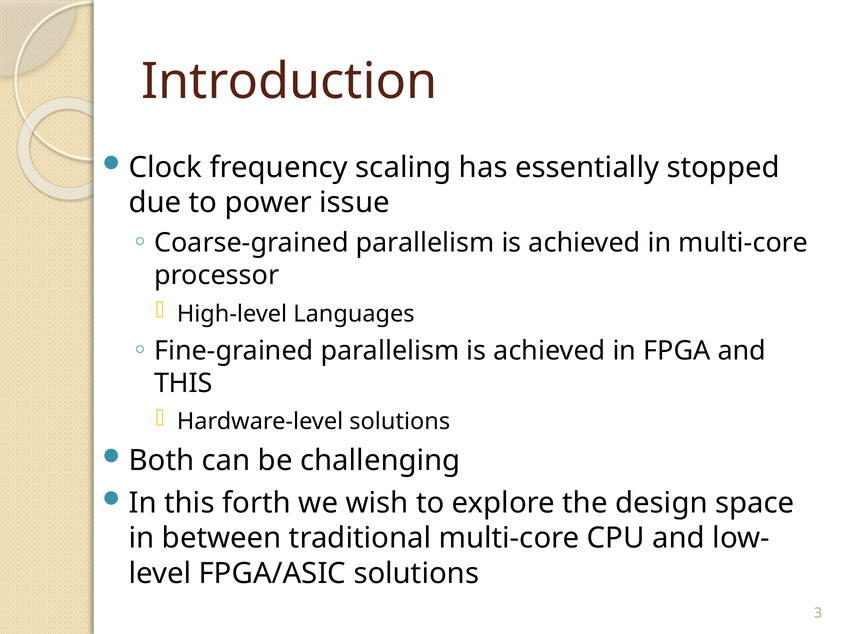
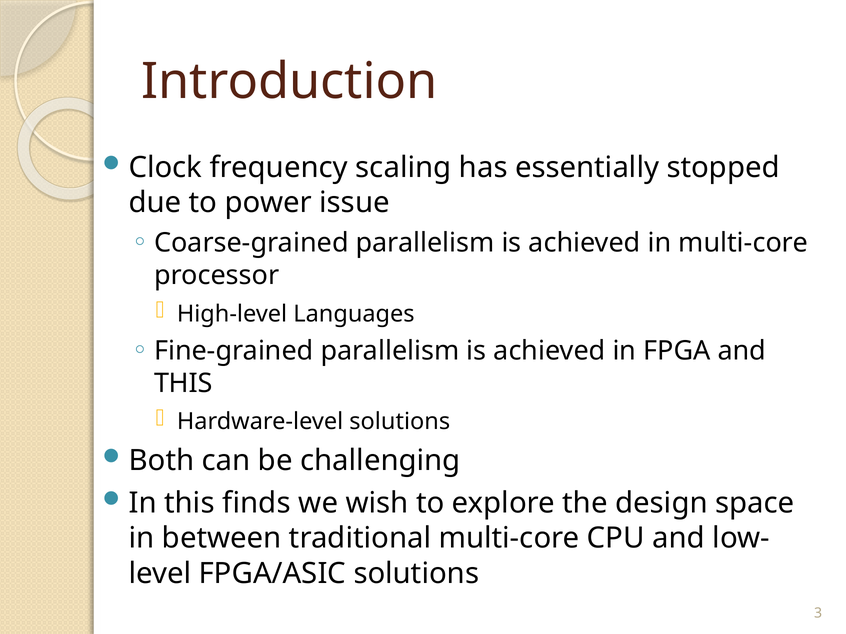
forth: forth -> finds (257, 503)
